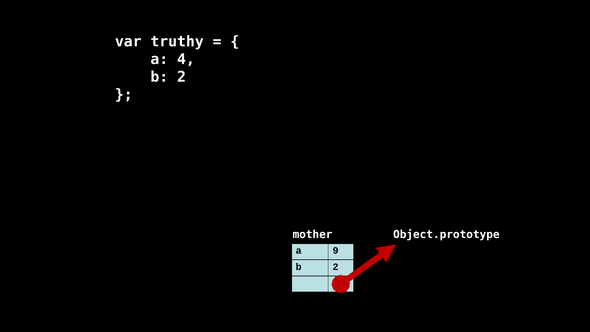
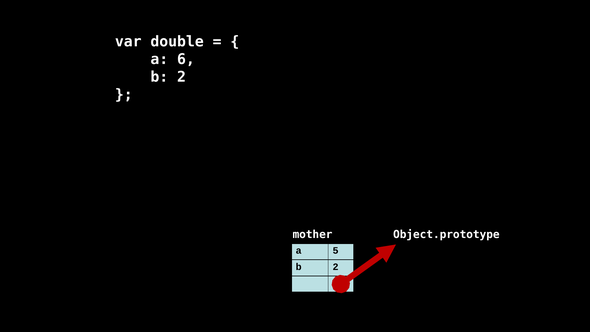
truthy: truthy -> double (177, 42)
4: 4 -> 6 (186, 59)
9: 9 -> 5 (336, 251)
